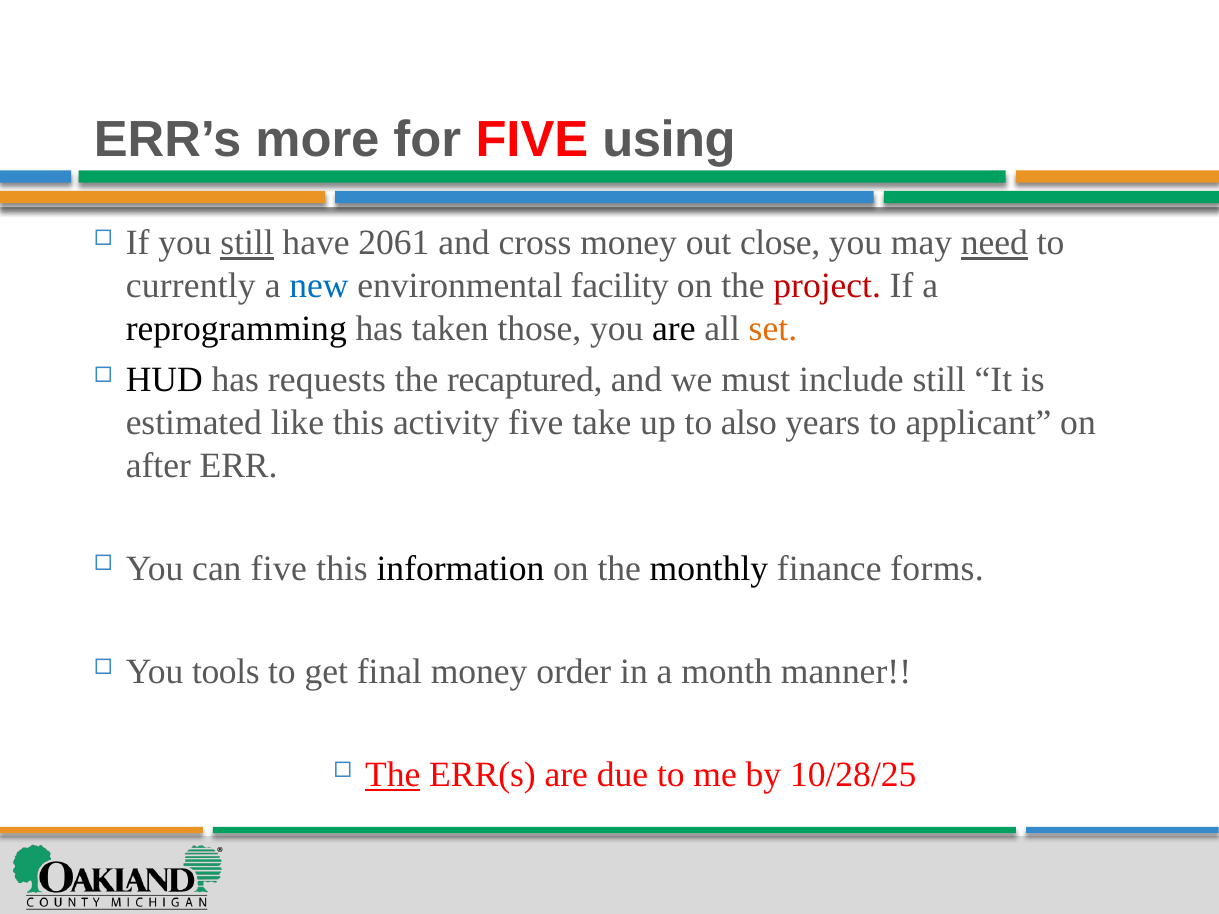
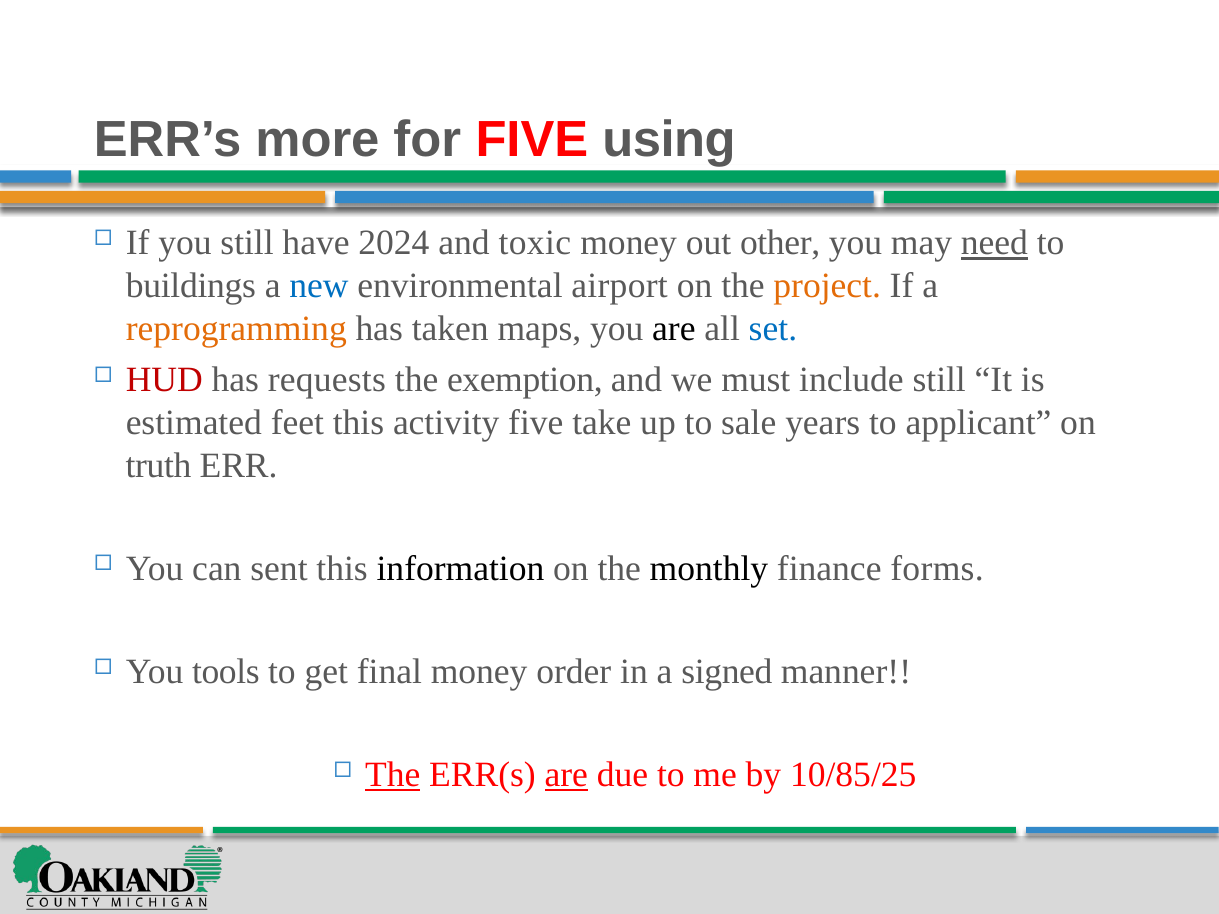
still underline: present -> none (247, 243)
2061: 2061 -> 2024 (394, 243)
cross: cross -> toxic (535, 243)
close: close -> other (780, 243)
currently: currently -> buildings (191, 286)
facility: facility -> airport (620, 286)
project colour: red -> orange (827, 286)
reprogramming colour: black -> orange (236, 329)
those: those -> maps (539, 329)
set colour: orange -> blue (773, 329)
HUD colour: black -> red (164, 380)
recaptured: recaptured -> exemption (525, 380)
like: like -> feet (297, 423)
also: also -> sale (749, 423)
after: after -> truth (159, 465)
can five: five -> sent (279, 569)
month: month -> signed (727, 672)
are underline: none -> present (566, 775)
10/28/25: 10/28/25 -> 10/85/25 (853, 775)
